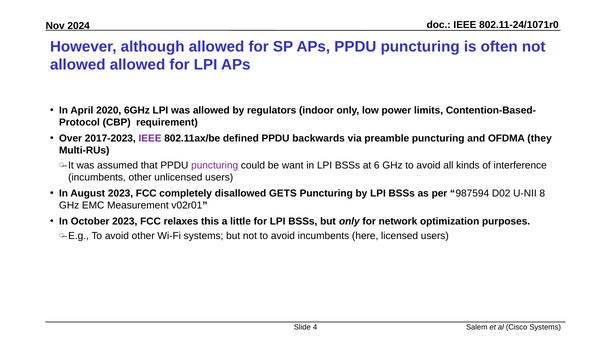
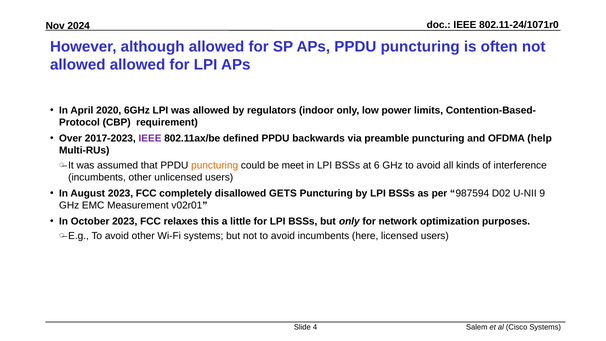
they: they -> help (540, 138)
puncturing colour: purple -> orange (215, 165)
want: want -> meet (293, 165)
8: 8 -> 9 (542, 193)
